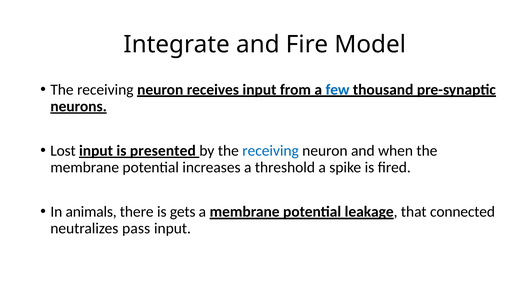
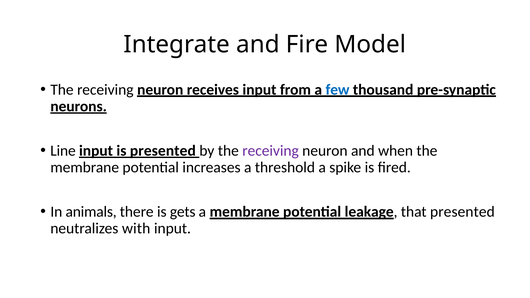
Lost: Lost -> Line (63, 151)
receiving colour: blue -> purple (271, 151)
that connected: connected -> presented (462, 212)
pass: pass -> with (136, 229)
